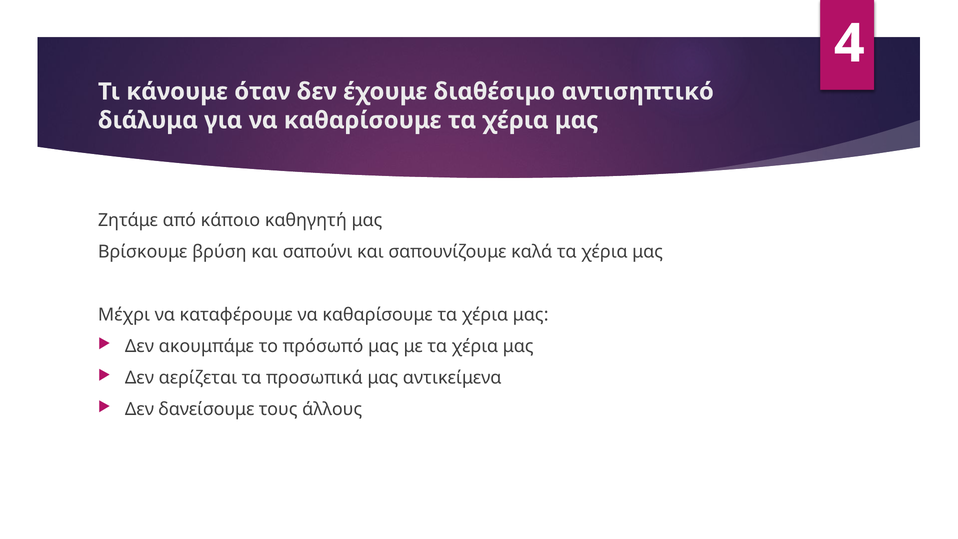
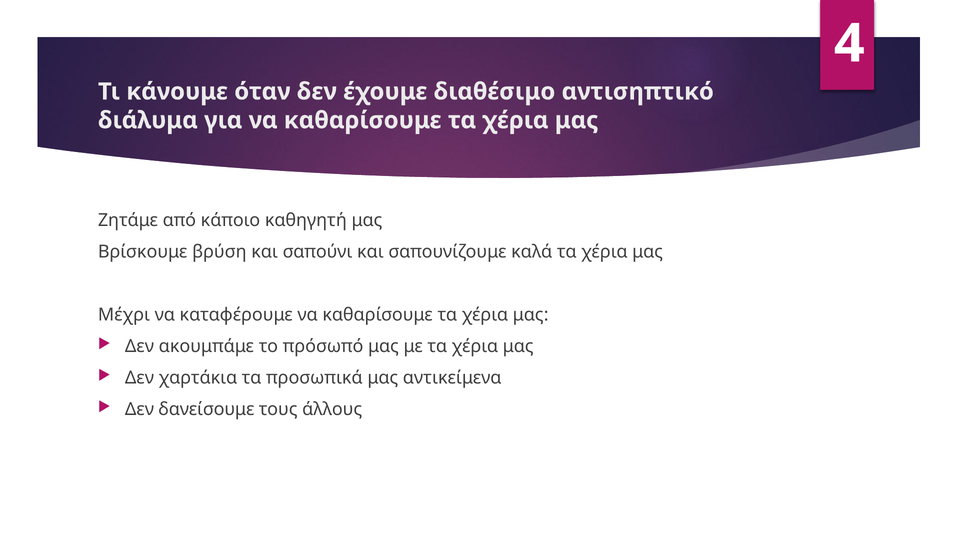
αερίζεται: αερίζεται -> χαρτάκια (198, 378)
